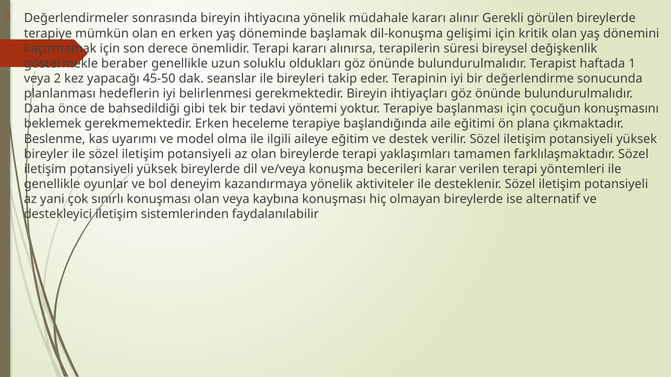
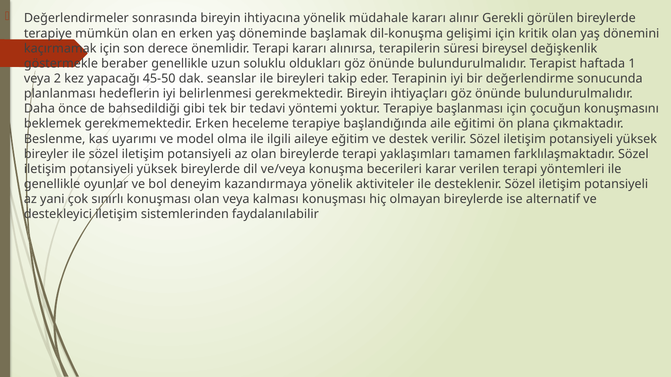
kaybına: kaybına -> kalması (276, 199)
